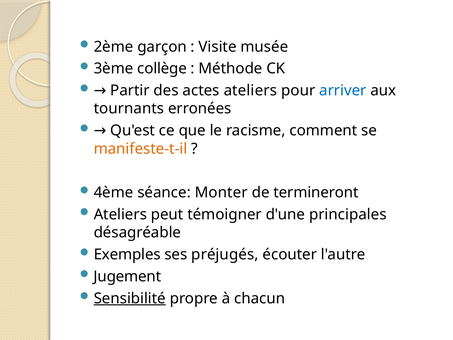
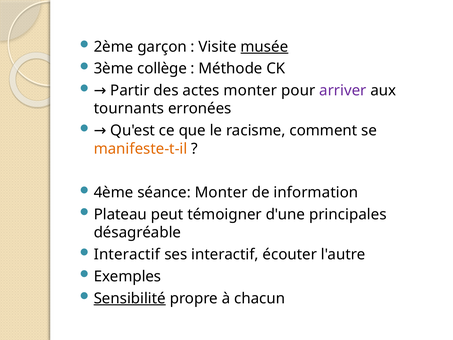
musée underline: none -> present (264, 47)
actes ateliers: ateliers -> monter (250, 90)
arriver colour: blue -> purple (343, 90)
termineront: termineront -> information (316, 192)
Ateliers: Ateliers -> Plateau (120, 214)
Exemples: Exemples -> Interactif (127, 254)
ses préjugés: préjugés -> interactif (225, 254)
Jugement: Jugement -> Exemples (127, 276)
